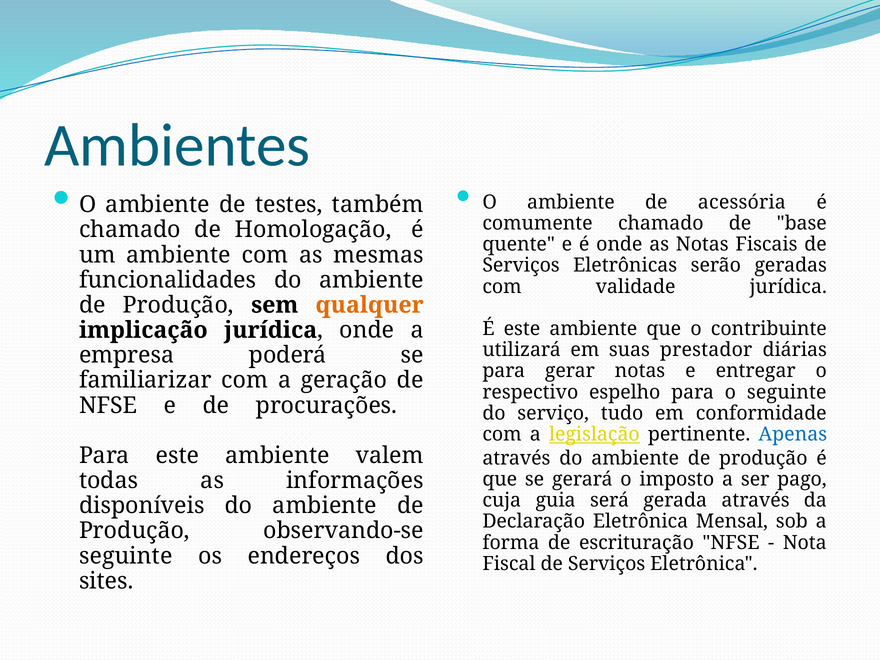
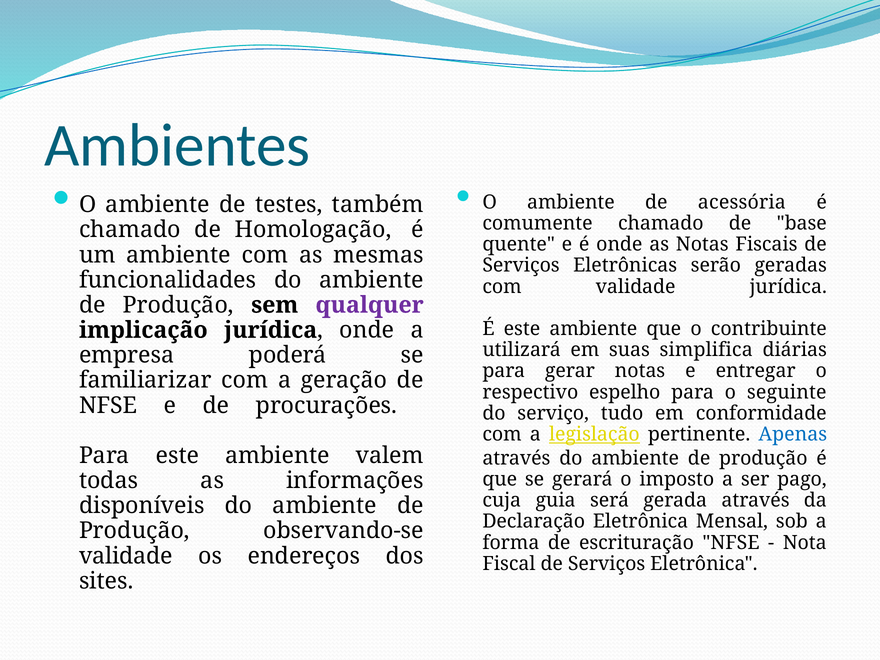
qualquer colour: orange -> purple (370, 305)
prestador: prestador -> simplifica (706, 350)
seguinte: seguinte -> validade (126, 556)
